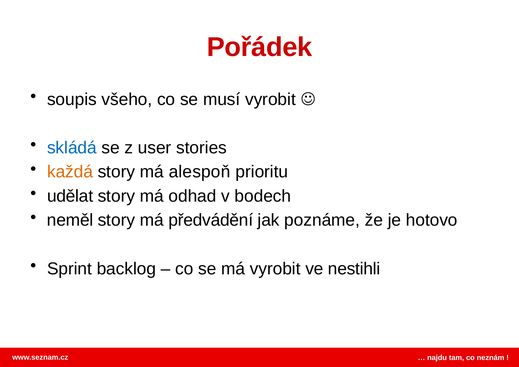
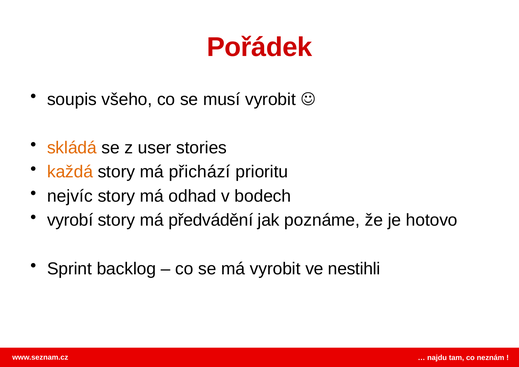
skládá colour: blue -> orange (72, 148)
alespoň: alespoň -> přichází (200, 172)
udělat: udělat -> nejvíc (70, 196)
neměl: neměl -> vyrobí (70, 220)
